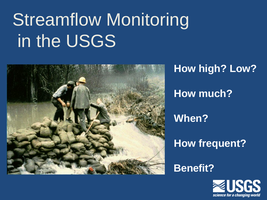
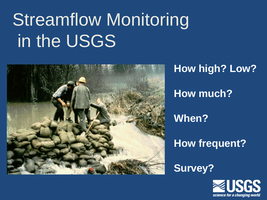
Benefit: Benefit -> Survey (194, 169)
